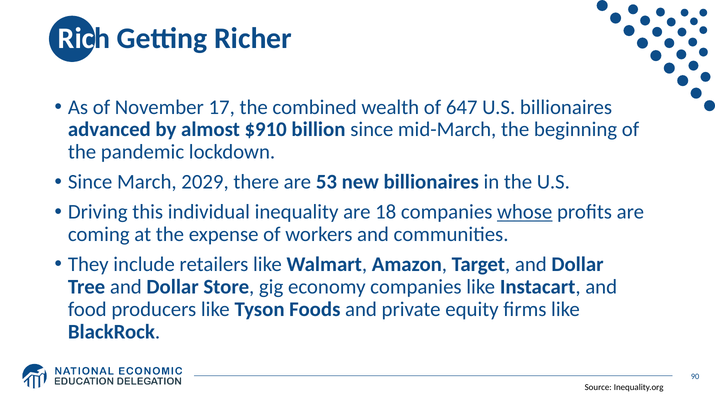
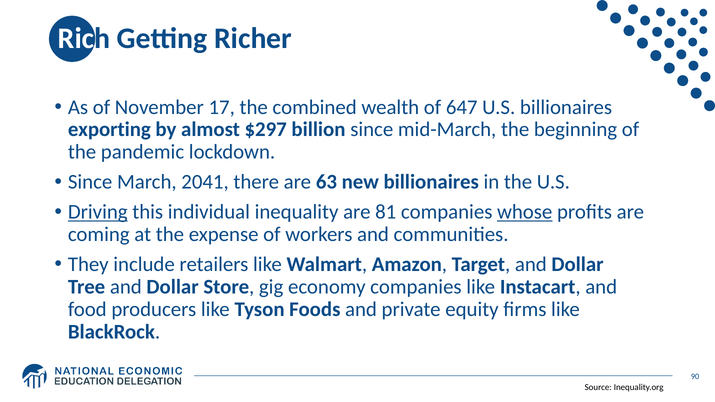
advanced: advanced -> exporting (109, 130)
$910: $910 -> $297 (266, 130)
2029: 2029 -> 2041 (205, 182)
53: 53 -> 63 (326, 182)
Driving underline: none -> present (98, 212)
18: 18 -> 81 (386, 212)
